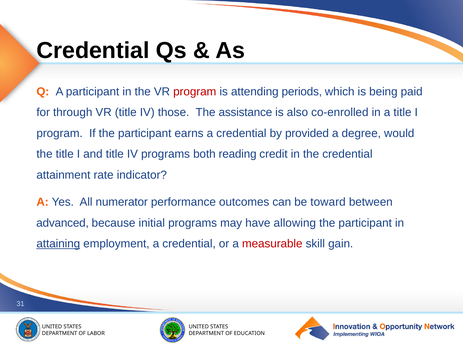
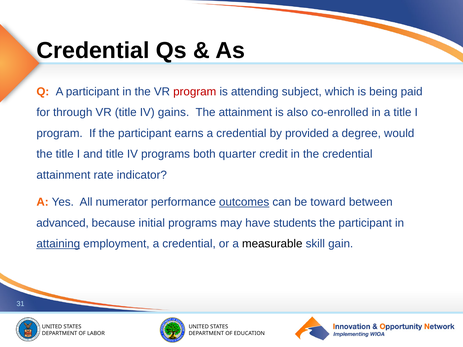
periods: periods -> subject (302, 92)
those: those -> gains (174, 113)
The assistance: assistance -> attainment (245, 113)
reading: reading -> quarter (237, 154)
outcomes underline: none -> present (244, 202)
allowing: allowing -> students (295, 223)
measurable colour: red -> black (272, 244)
